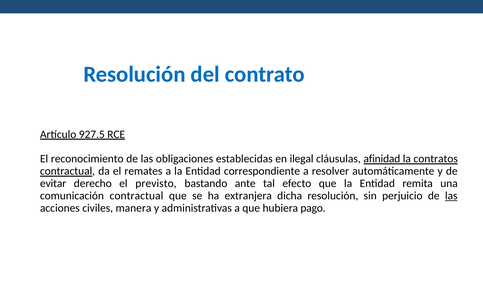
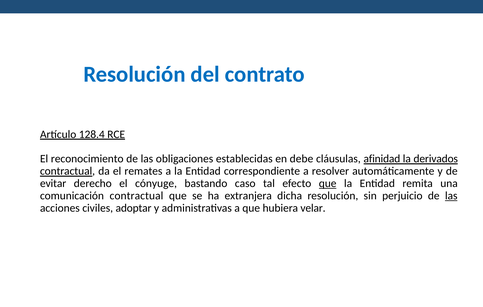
927.5: 927.5 -> 128.4 (92, 134)
ilegal: ilegal -> debe (301, 159)
contratos: contratos -> derivados (436, 159)
previsto: previsto -> cónyuge (156, 183)
ante: ante -> caso (245, 183)
que underline: none -> present (328, 183)
manera: manera -> adoptar (134, 208)
pago: pago -> velar (313, 208)
